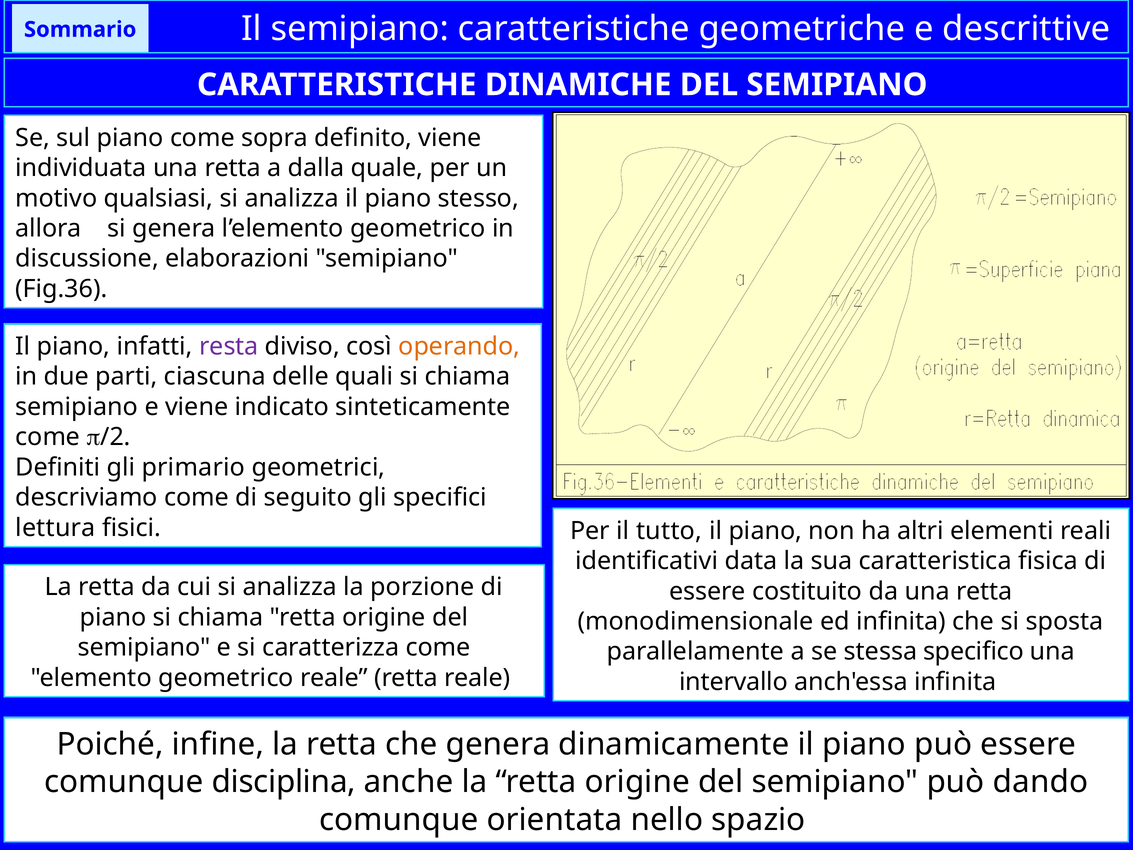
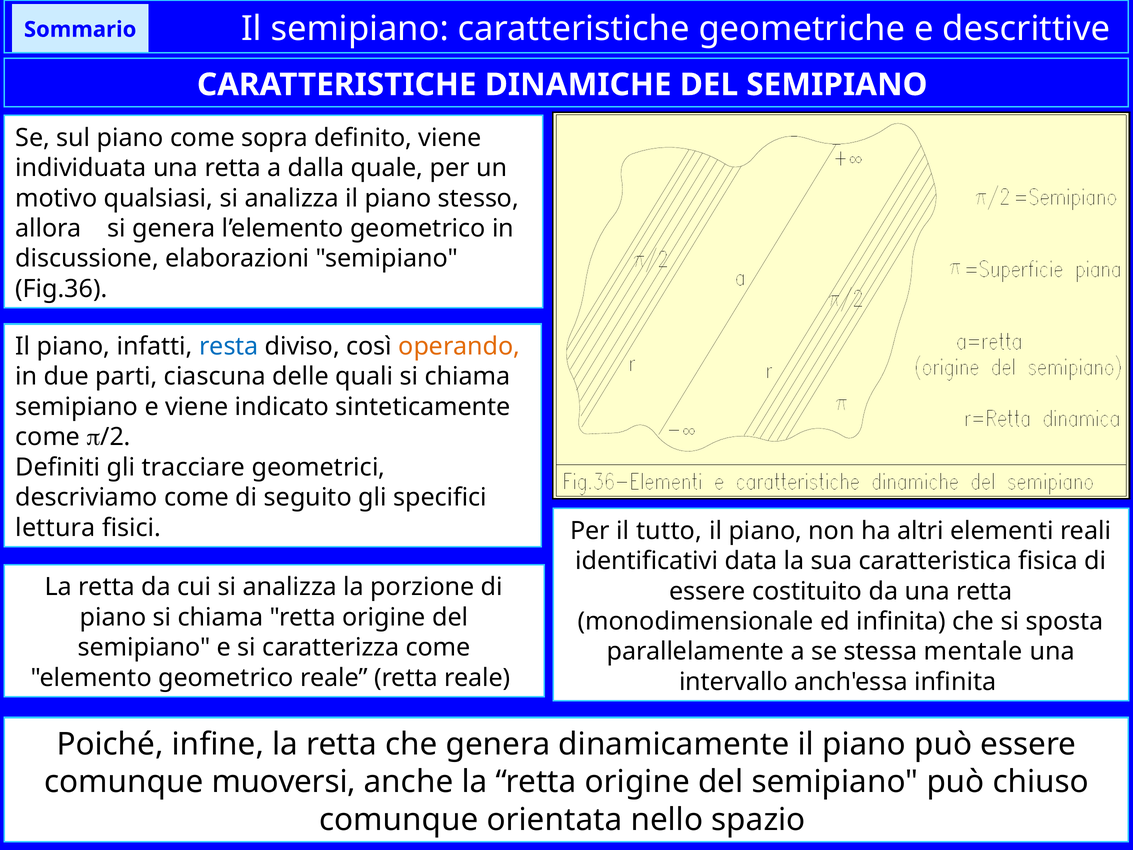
resta colour: purple -> blue (229, 346)
primario: primario -> tracciare (193, 467)
specifico: specifico -> mentale (973, 651)
disciplina: disciplina -> muoversi (284, 782)
dando: dando -> chiuso (1041, 782)
